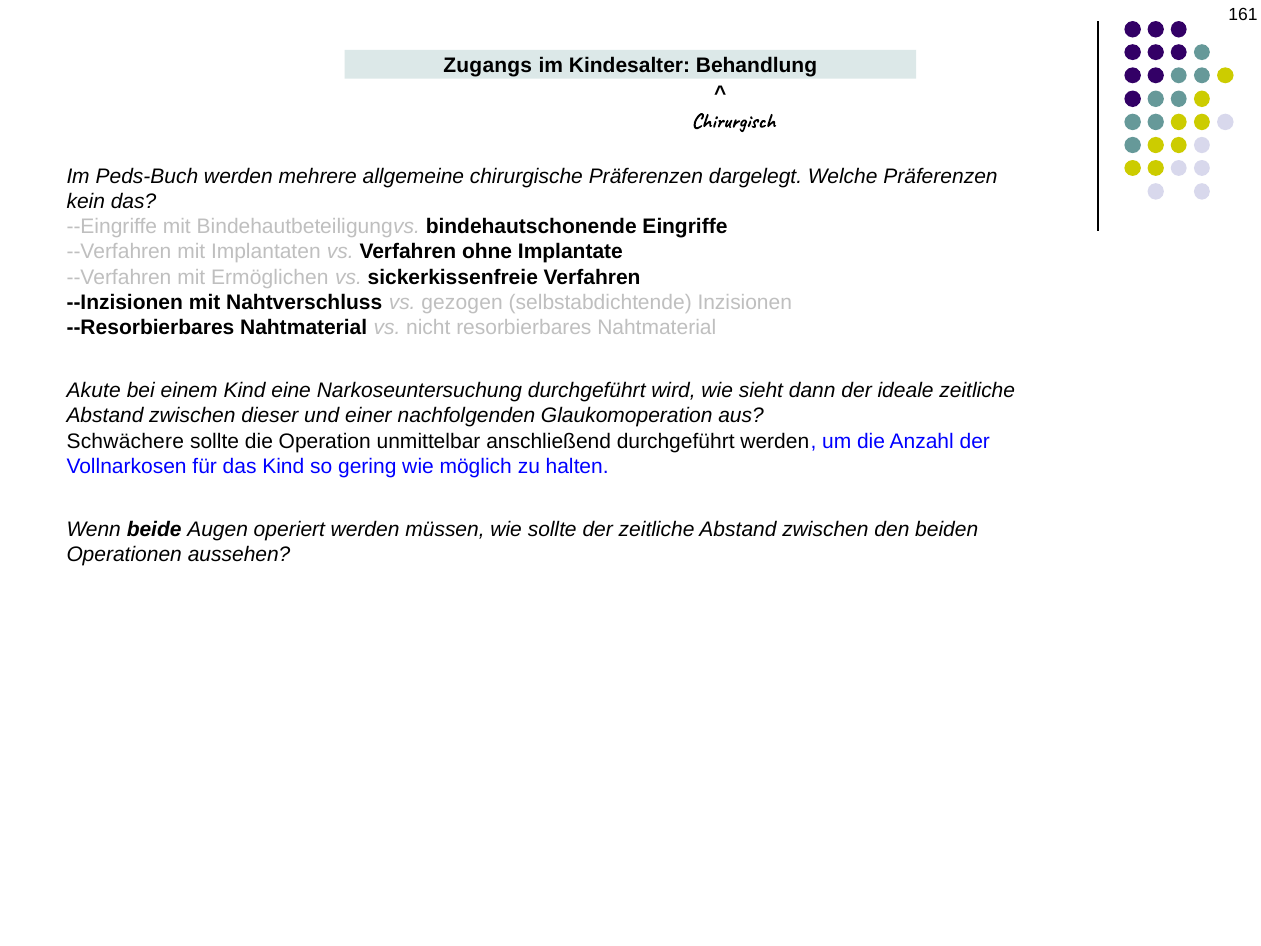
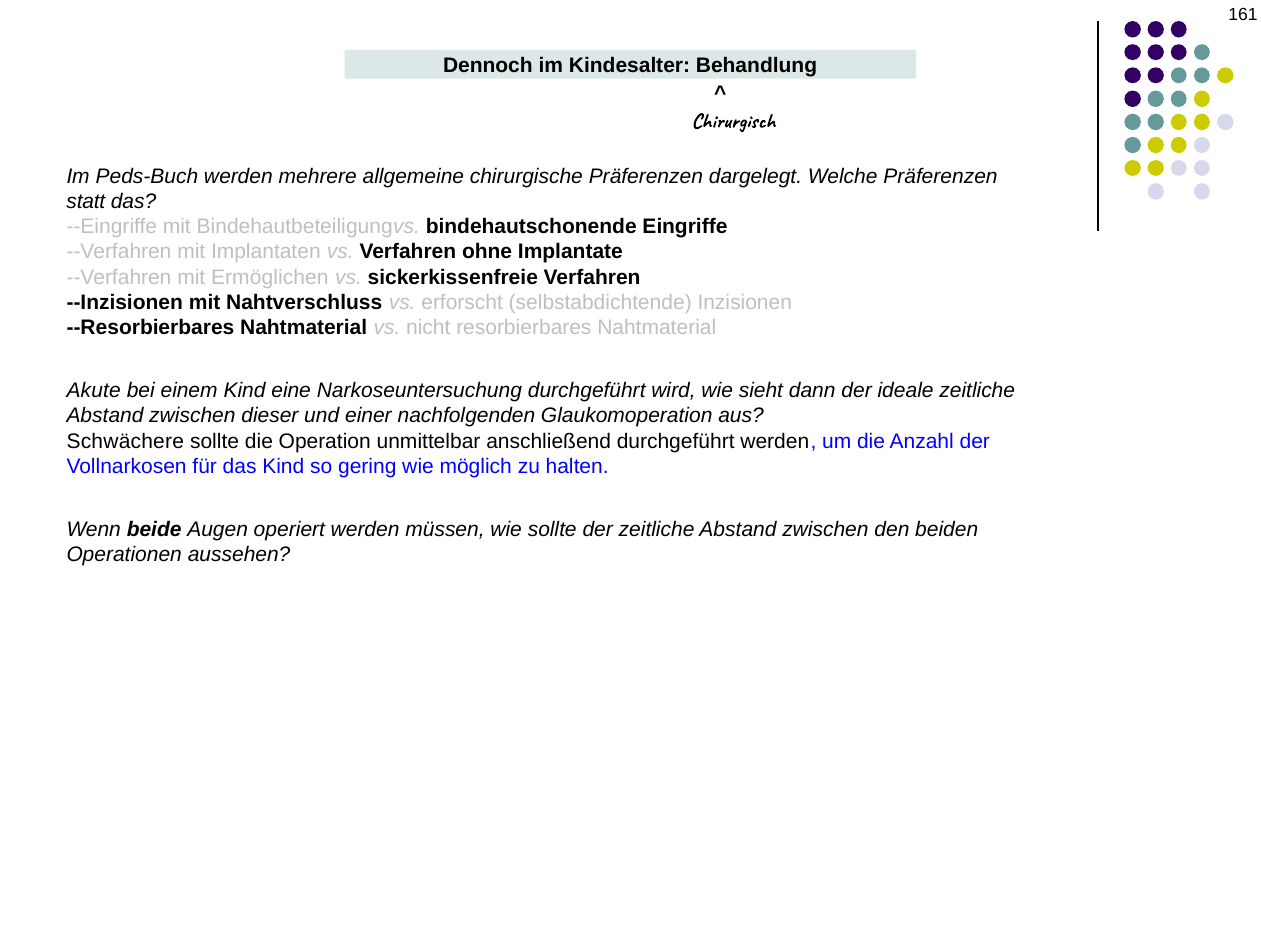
Zugangs: Zugangs -> Dennoch (488, 66)
kein: kein -> statt (86, 201)
gezogen: gezogen -> erforscht (462, 302)
